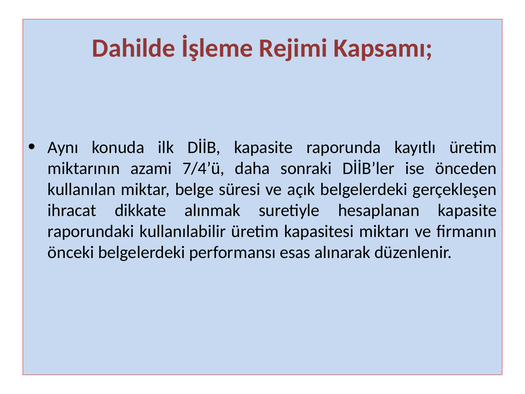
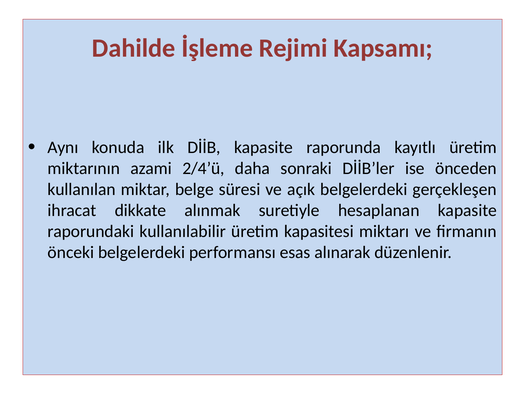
7/4’ü: 7/4’ü -> 2/4’ü (203, 168)
